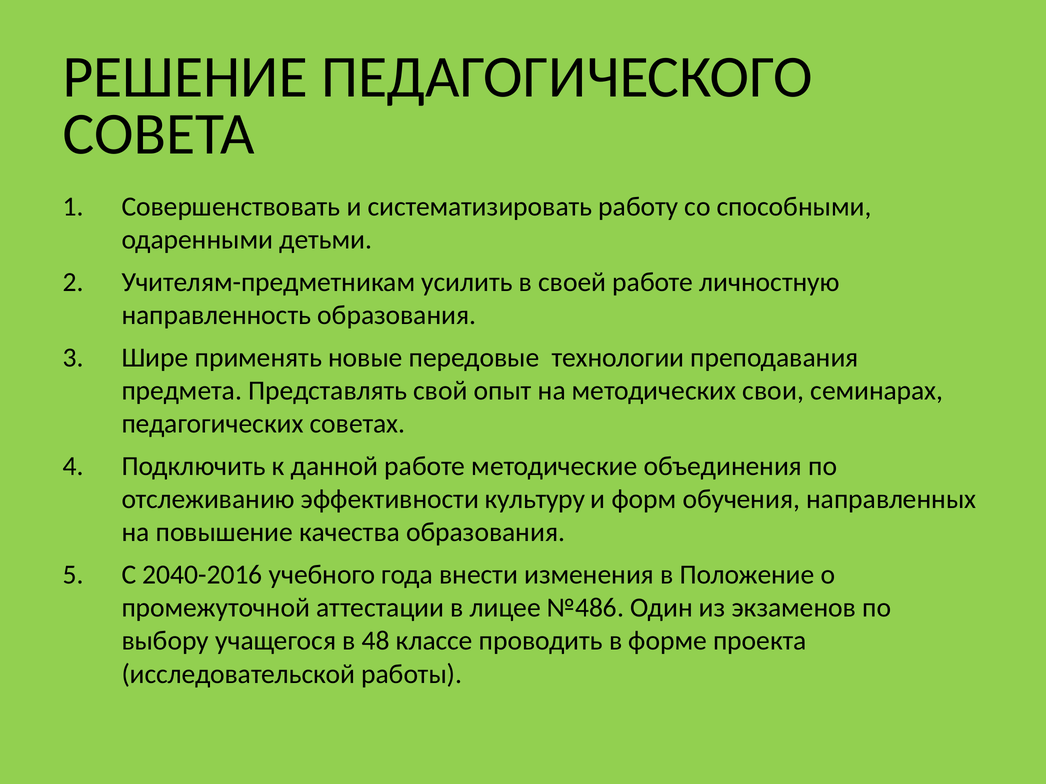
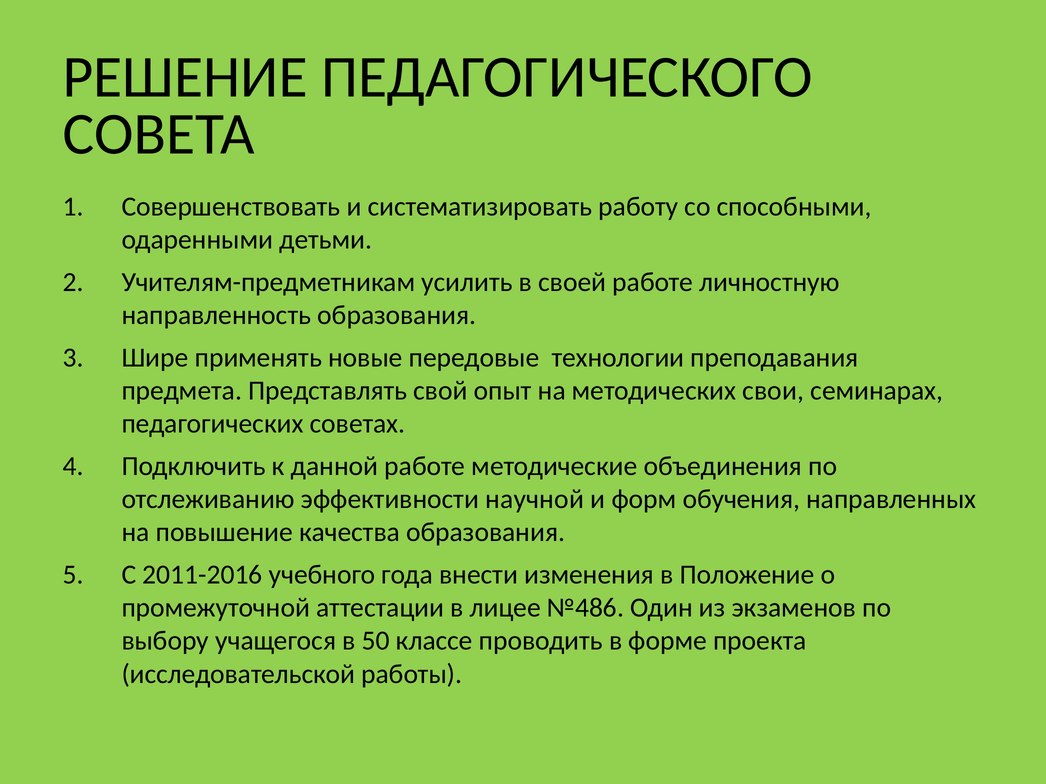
культуру: культуру -> научной (535, 500)
2040-2016: 2040-2016 -> 2011-2016 (202, 575)
48: 48 -> 50 (376, 641)
